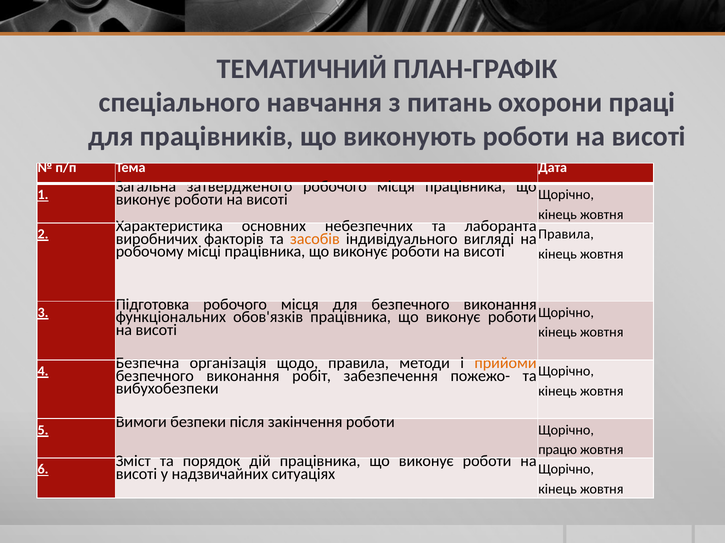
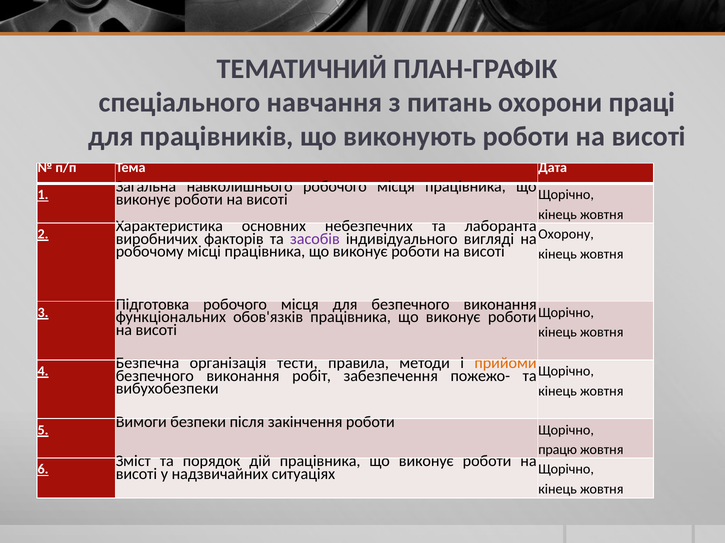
затвердженого: затвердженого -> навколишнього (240, 187)
Правила: Правила -> Охорону (566, 235)
засобів colour: orange -> purple (315, 239)
щодо: щодо -> тести (297, 364)
